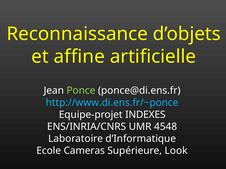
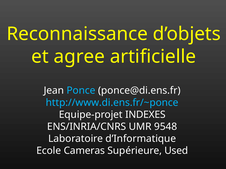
affine: affine -> agree (79, 57)
Ponce colour: light green -> light blue (81, 91)
4548: 4548 -> 9548 (166, 127)
Look: Look -> Used (176, 151)
